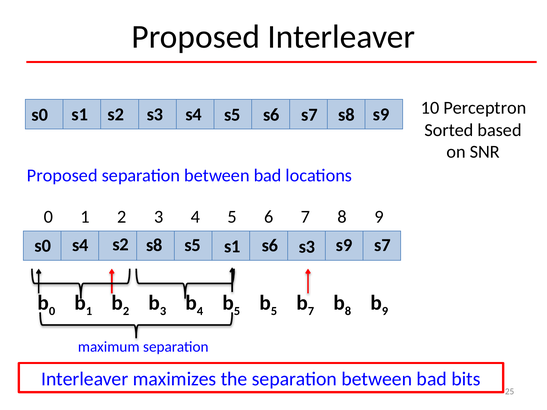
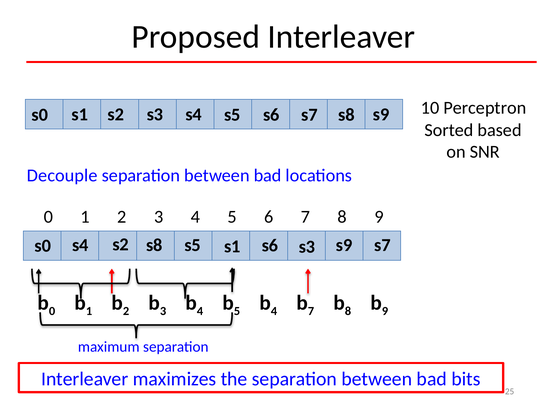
Proposed: Proposed -> Decouple (62, 176)
5: 5 -> 4 (274, 311)
